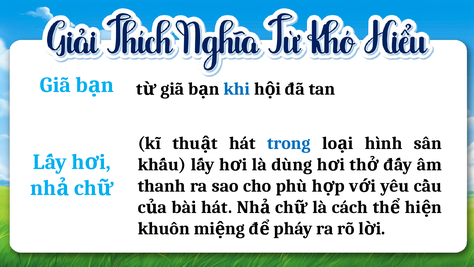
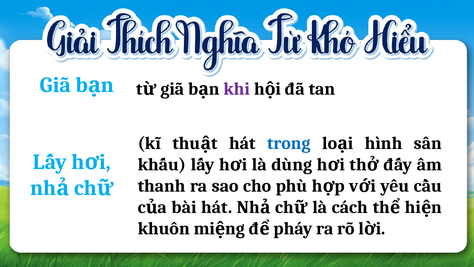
khi colour: blue -> purple (237, 89)
